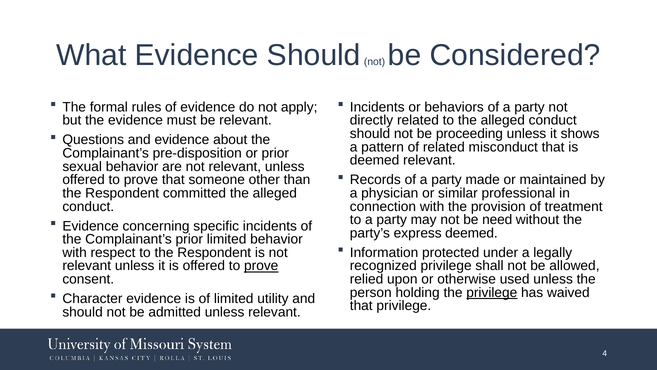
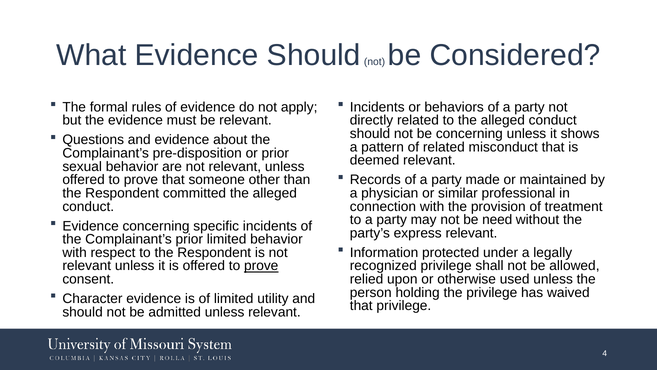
be proceeding: proceeding -> concerning (469, 134)
express deemed: deemed -> relevant (471, 233)
privilege underline: present -> none (492, 292)
